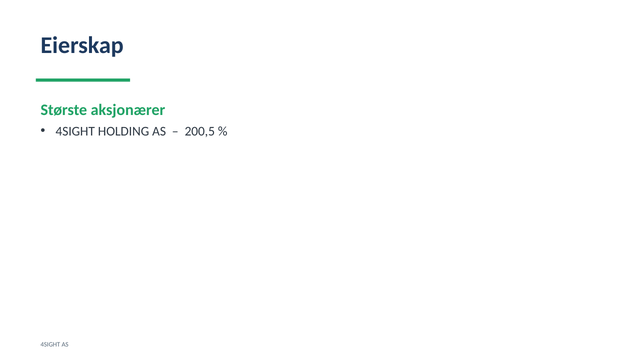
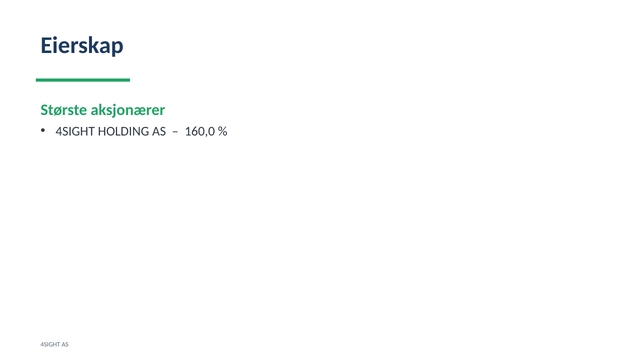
200,5: 200,5 -> 160,0 (200, 131)
